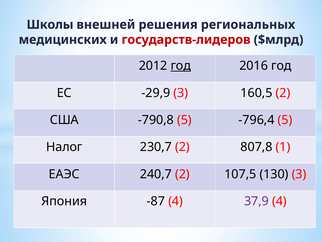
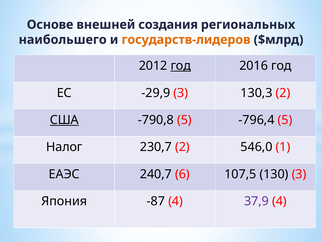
Школы: Школы -> Основе (50, 25)
решения: решения -> создания (168, 25)
медицинских: медицинских -> наибольшего (63, 40)
государств-лидеров colour: red -> orange (186, 40)
160,5: 160,5 -> 130,3 (256, 93)
США underline: none -> present (64, 120)
807,8: 807,8 -> 546,0 (256, 147)
240,7 2: 2 -> 6 (182, 174)
